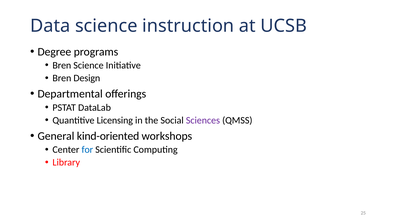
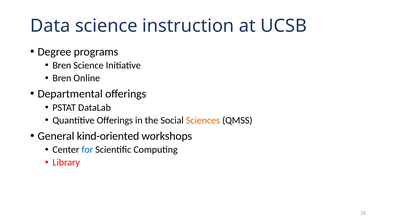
Design: Design -> Online (87, 78)
Quantitive Licensing: Licensing -> Offerings (115, 120)
Sciences colour: purple -> orange (203, 120)
